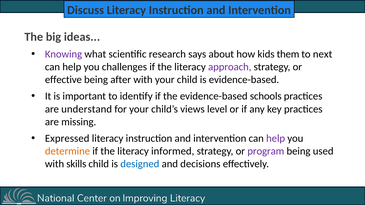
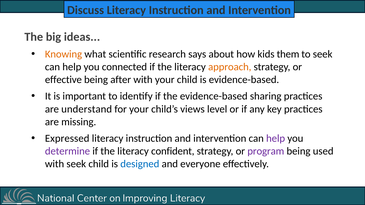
Knowing colour: purple -> orange (64, 54)
to next: next -> seek (323, 54)
challenges: challenges -> connected (124, 67)
approach colour: purple -> orange (230, 67)
schools: schools -> sharing (266, 96)
determine colour: orange -> purple (67, 151)
informed: informed -> confident (173, 151)
with skills: skills -> seek (76, 164)
decisions: decisions -> everyone (200, 164)
